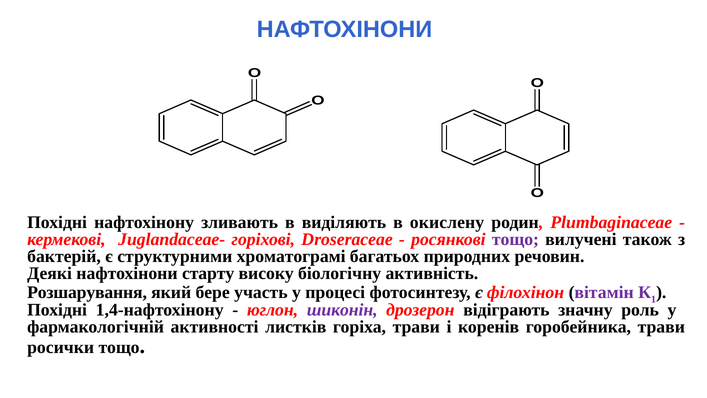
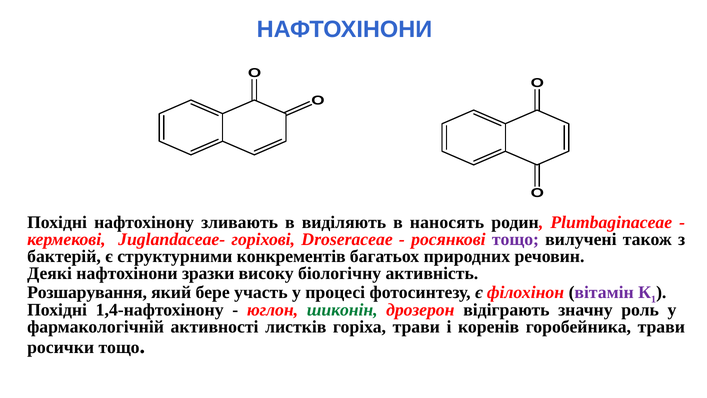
окислену: окислену -> наносять (447, 222)
хроматограмі: хроматограмі -> конкрементів (291, 256)
старту: старту -> зразки (208, 273)
шиконін colour: purple -> green (342, 310)
